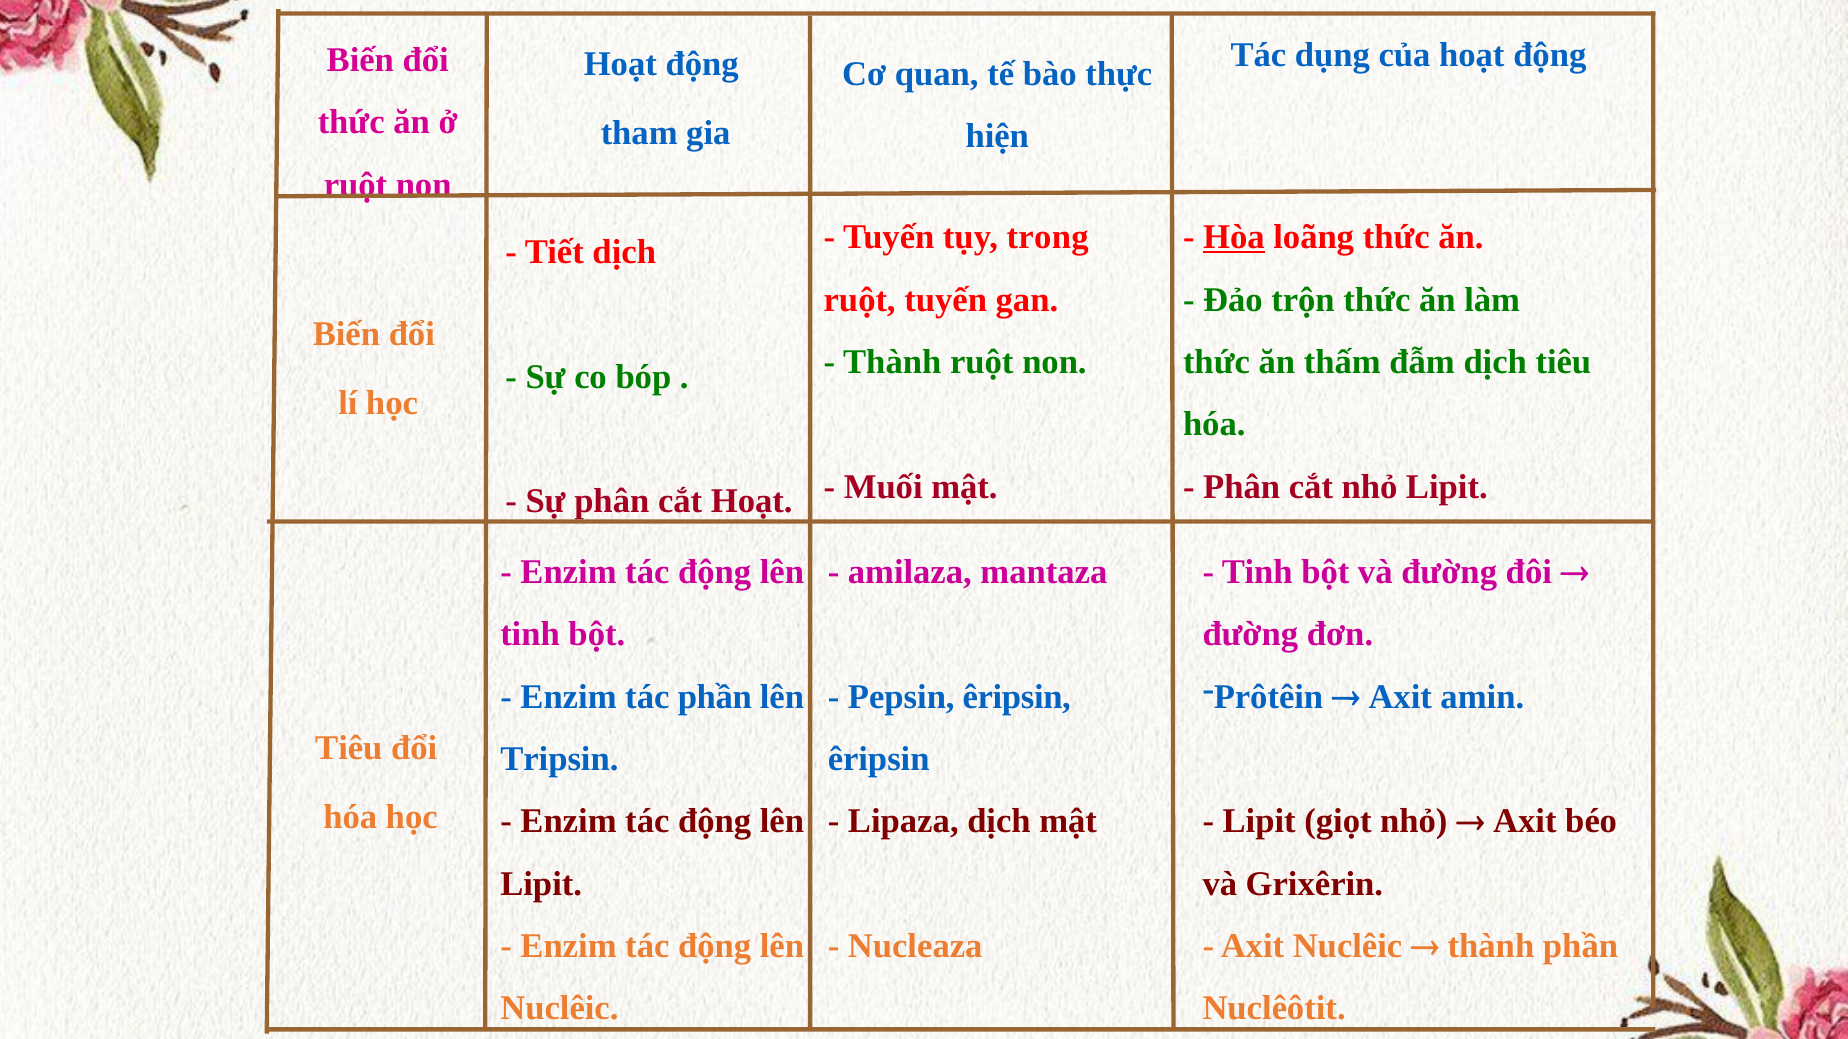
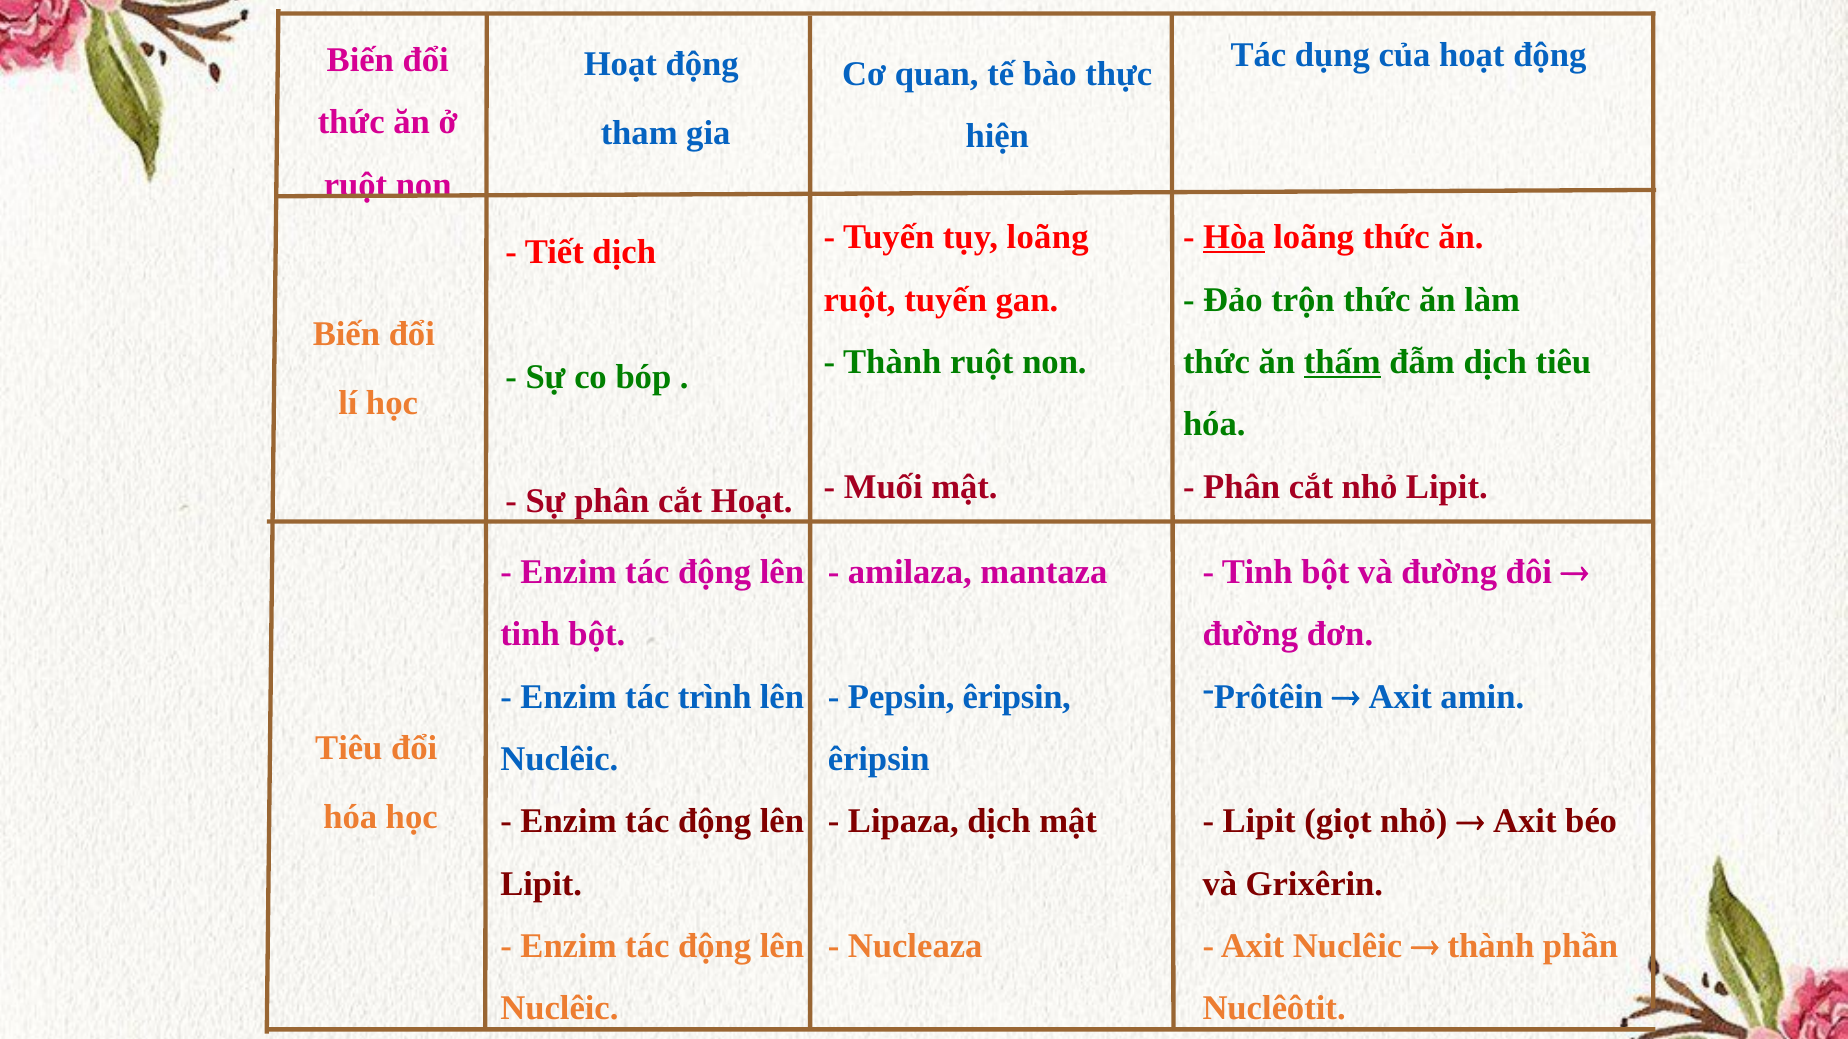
tụy trong: trong -> loãng (1048, 238)
thấm underline: none -> present (1342, 362)
tác phần: phần -> trình (715, 697)
Tripsin: Tripsin -> Nuclêic (559, 760)
